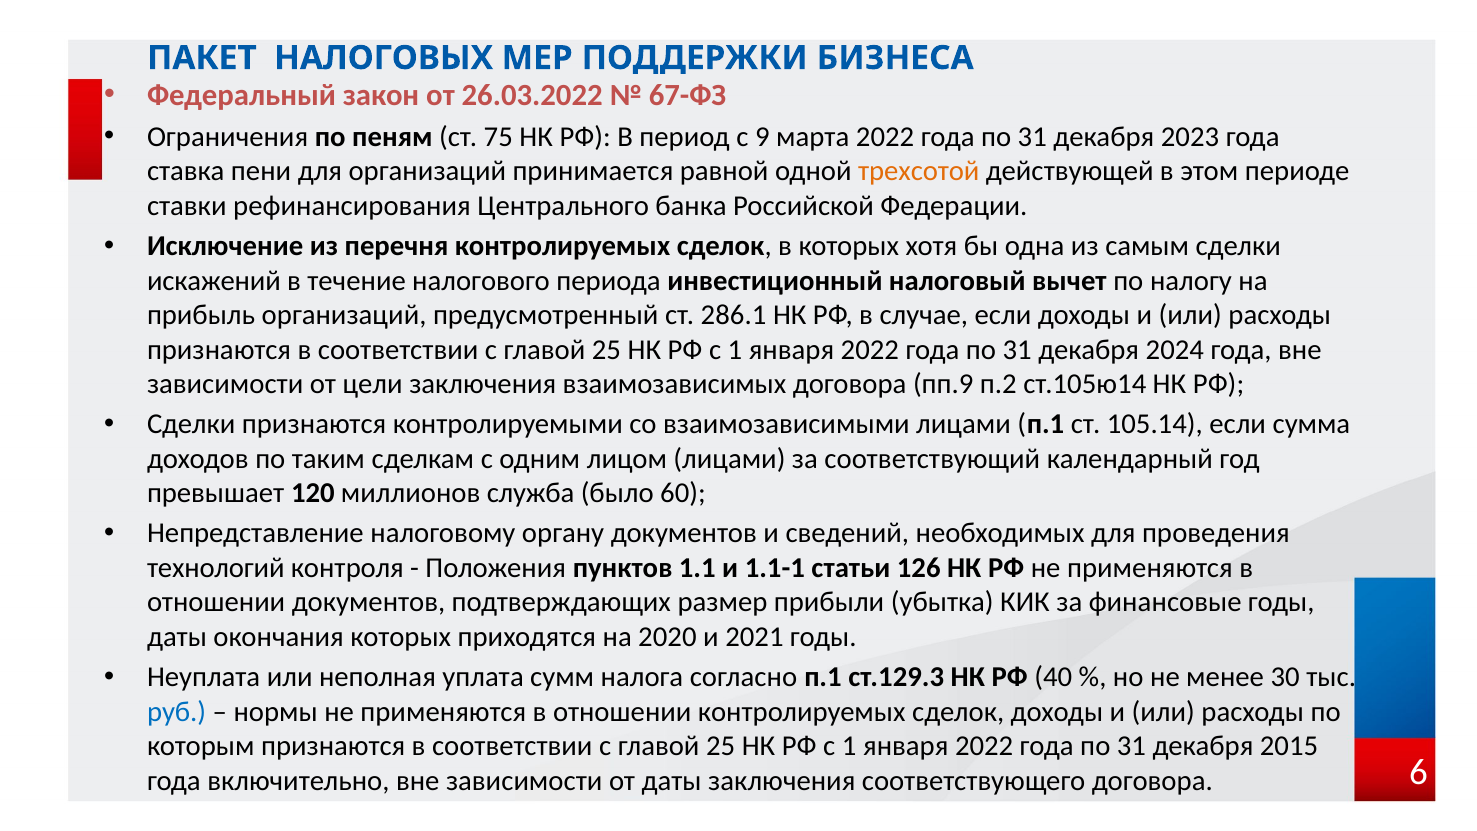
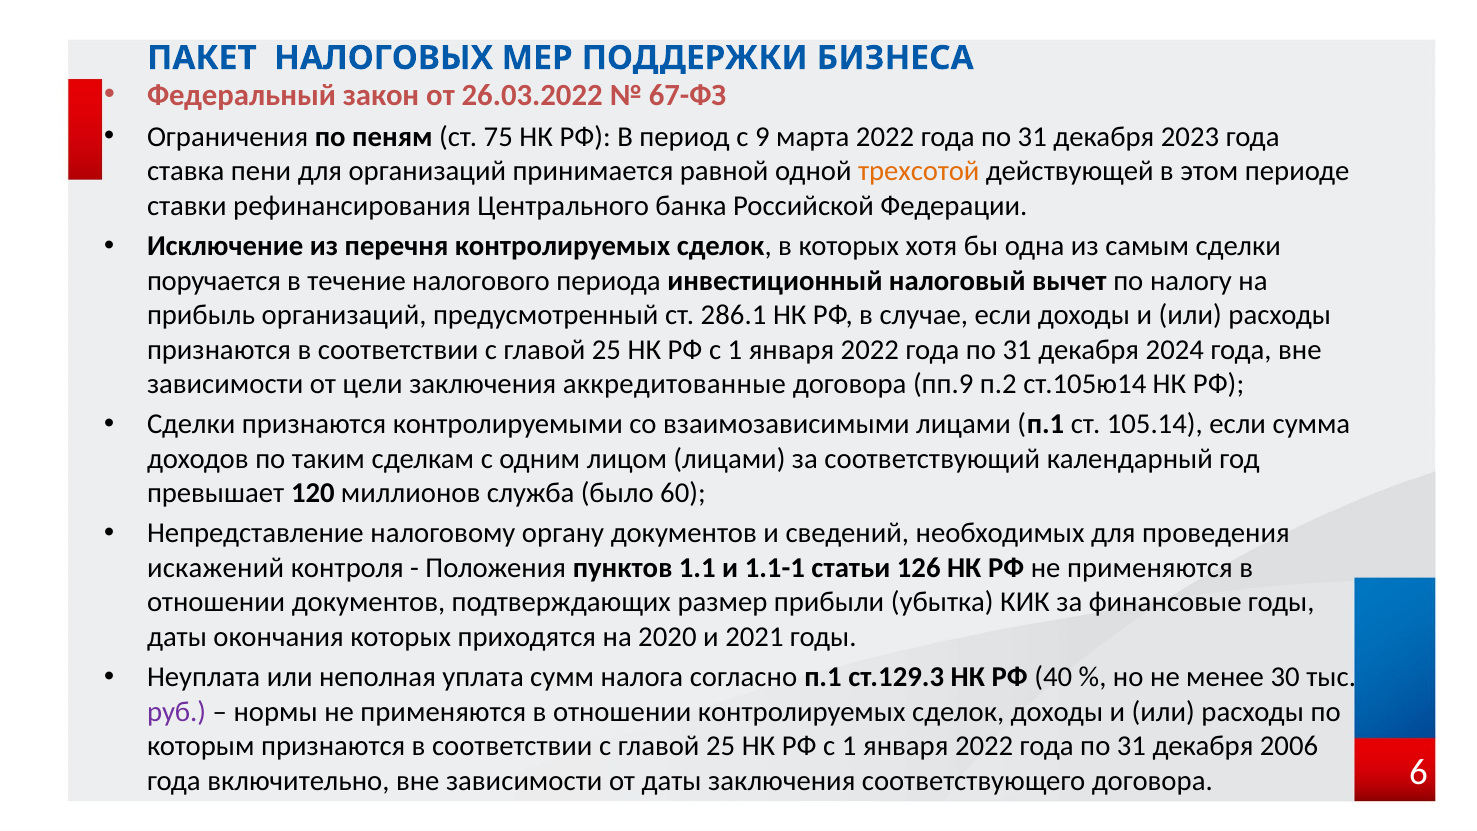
искажений: искажений -> поручается (214, 281)
взаимозависимых: взаимозависимых -> аккредитованные (674, 384)
технологий: технологий -> искажений (216, 568)
руб colour: blue -> purple (177, 712)
2015: 2015 -> 2006 (1289, 746)
